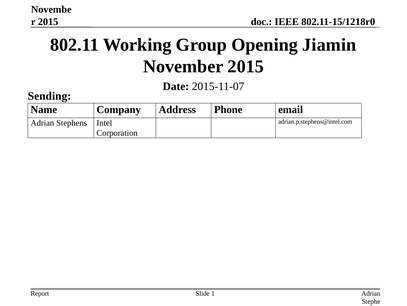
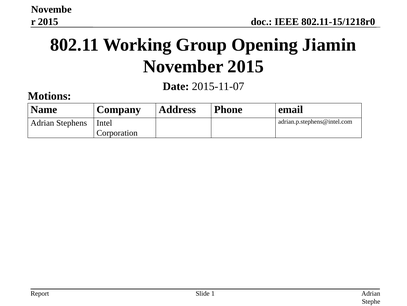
Sending: Sending -> Motions (50, 96)
